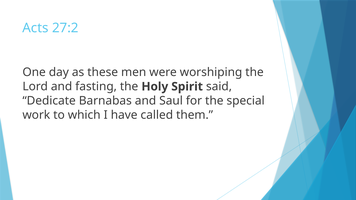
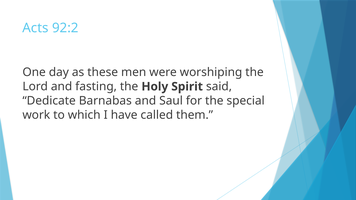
27:2: 27:2 -> 92:2 (65, 28)
